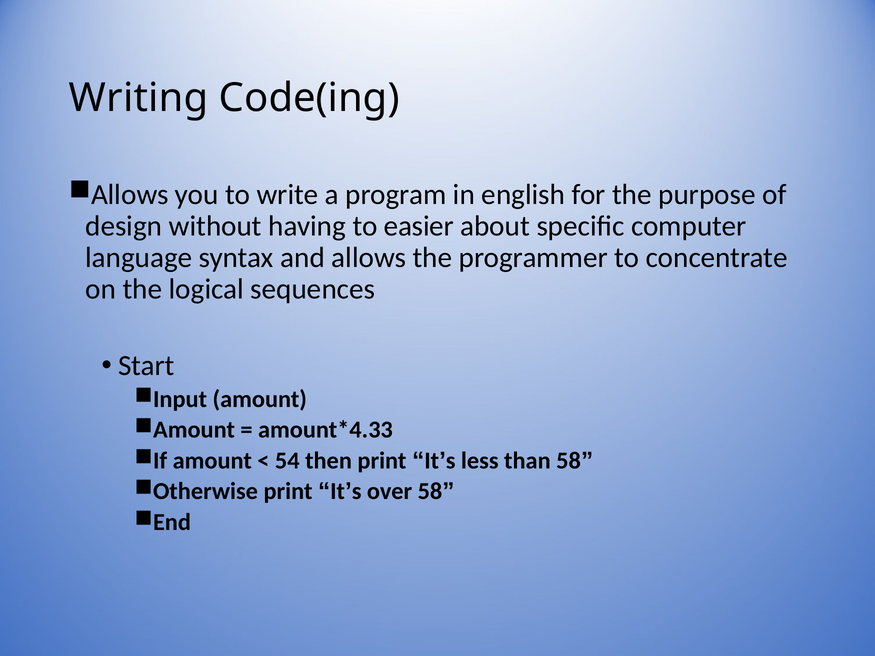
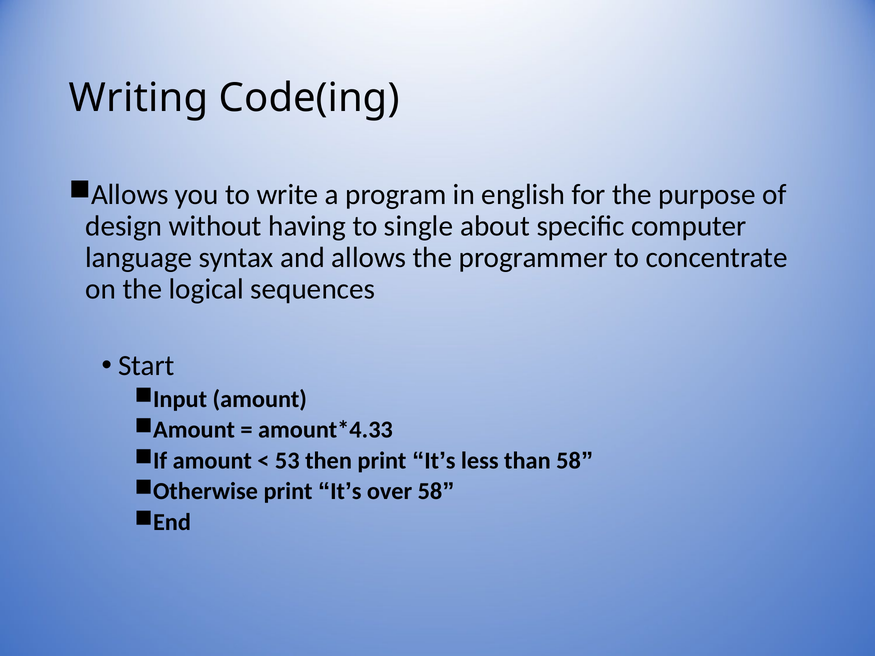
easier: easier -> single (419, 226)
54: 54 -> 53 (287, 461)
